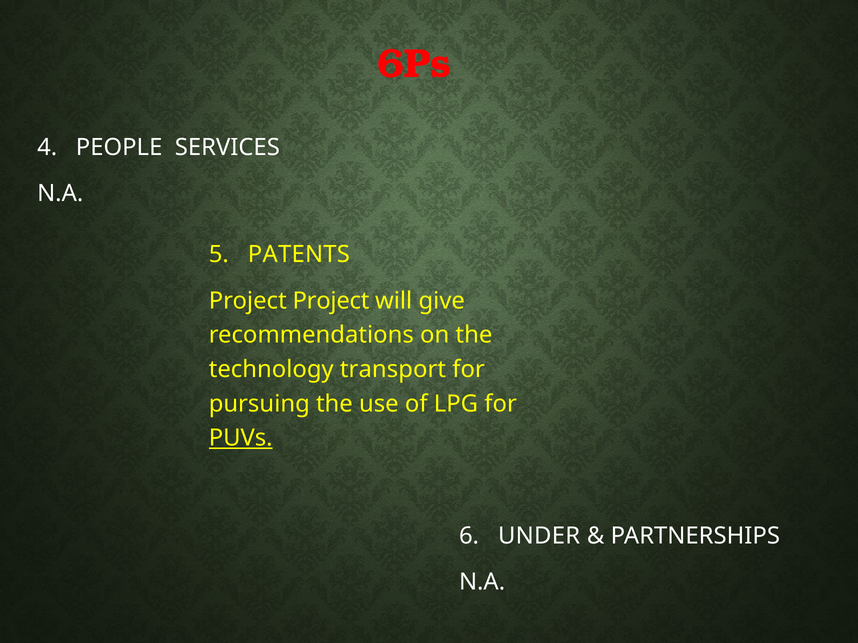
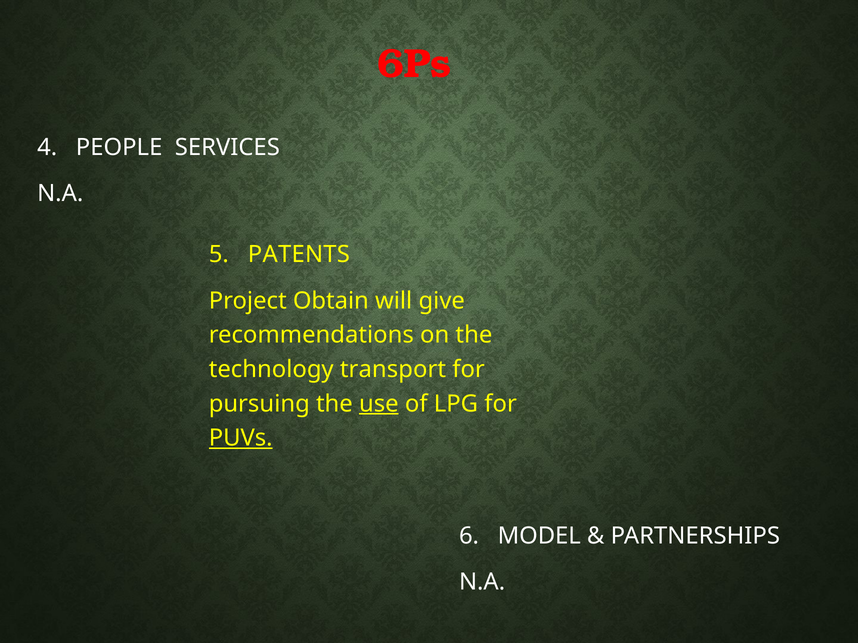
Project Project: Project -> Obtain (331, 301)
use underline: none -> present (379, 404)
UNDER: UNDER -> MODEL (539, 536)
